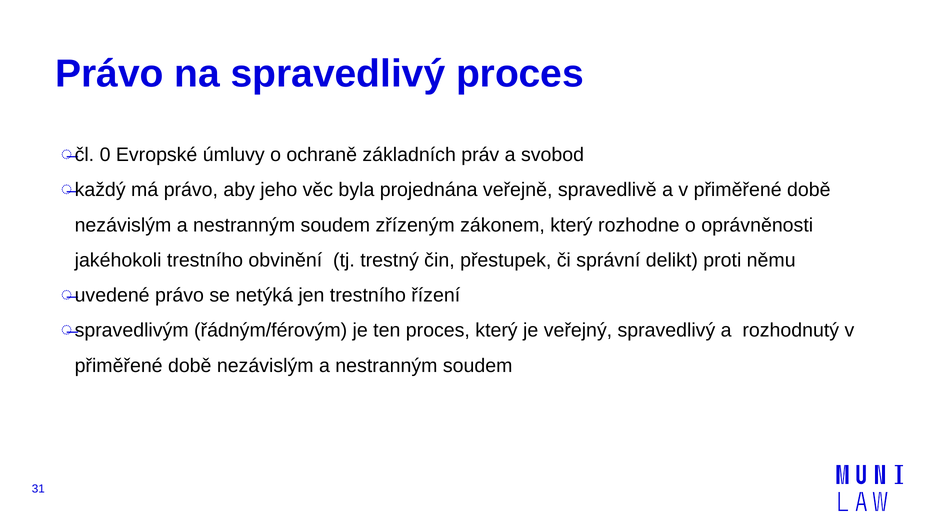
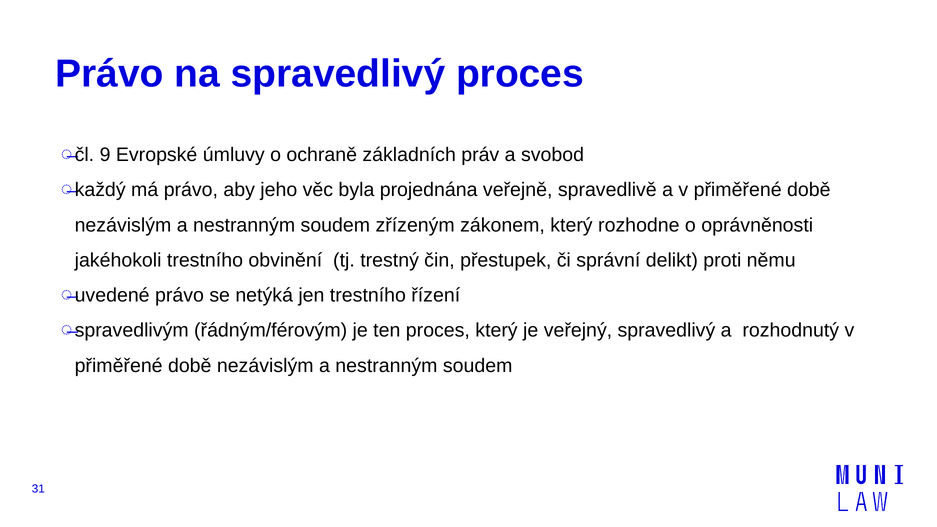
0: 0 -> 9 (105, 155)
